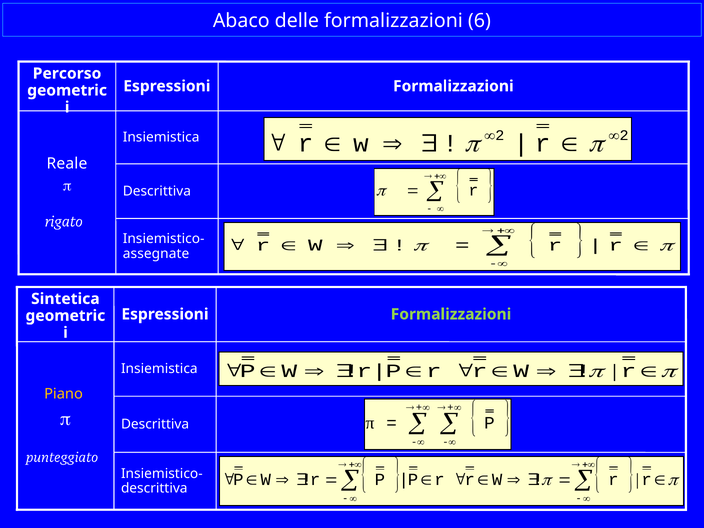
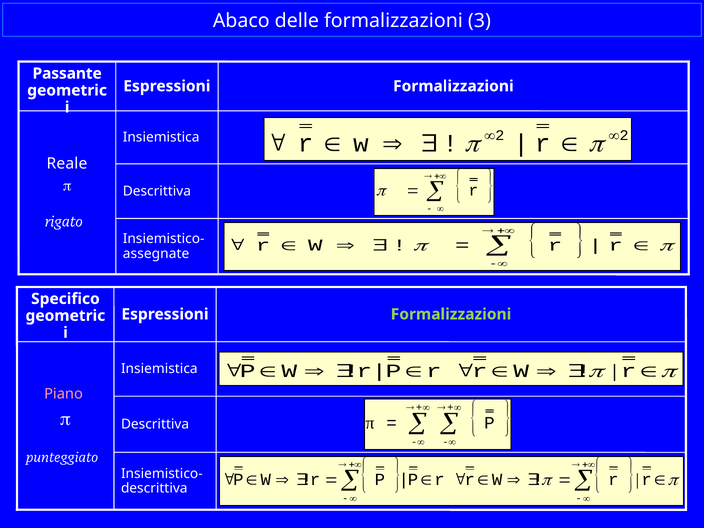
6: 6 -> 3 (479, 21)
Percorso: Percorso -> Passante (67, 74)
Sintetica: Sintetica -> Specifico (65, 299)
Piano colour: yellow -> pink (64, 394)
